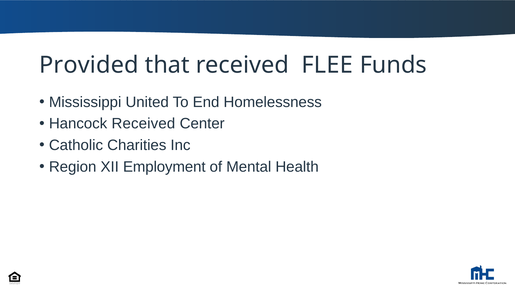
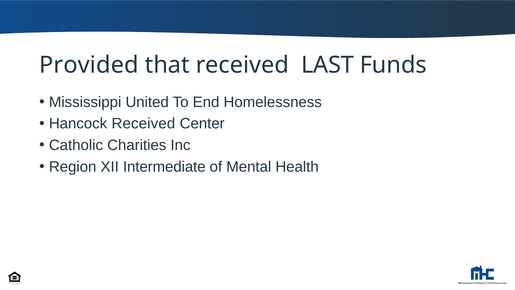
FLEE: FLEE -> LAST (328, 65)
Employment: Employment -> Intermediate (164, 167)
